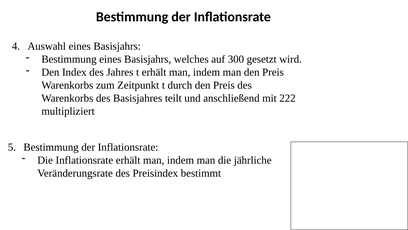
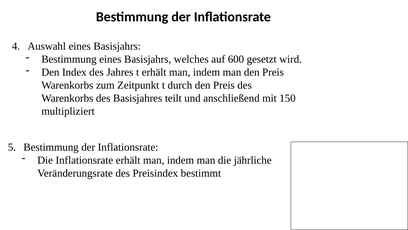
300: 300 -> 600 (236, 59)
222: 222 -> 150 (288, 98)
